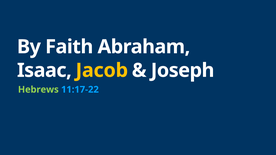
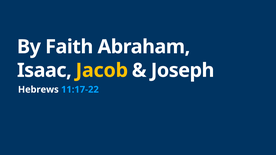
Hebrews colour: light green -> white (38, 90)
